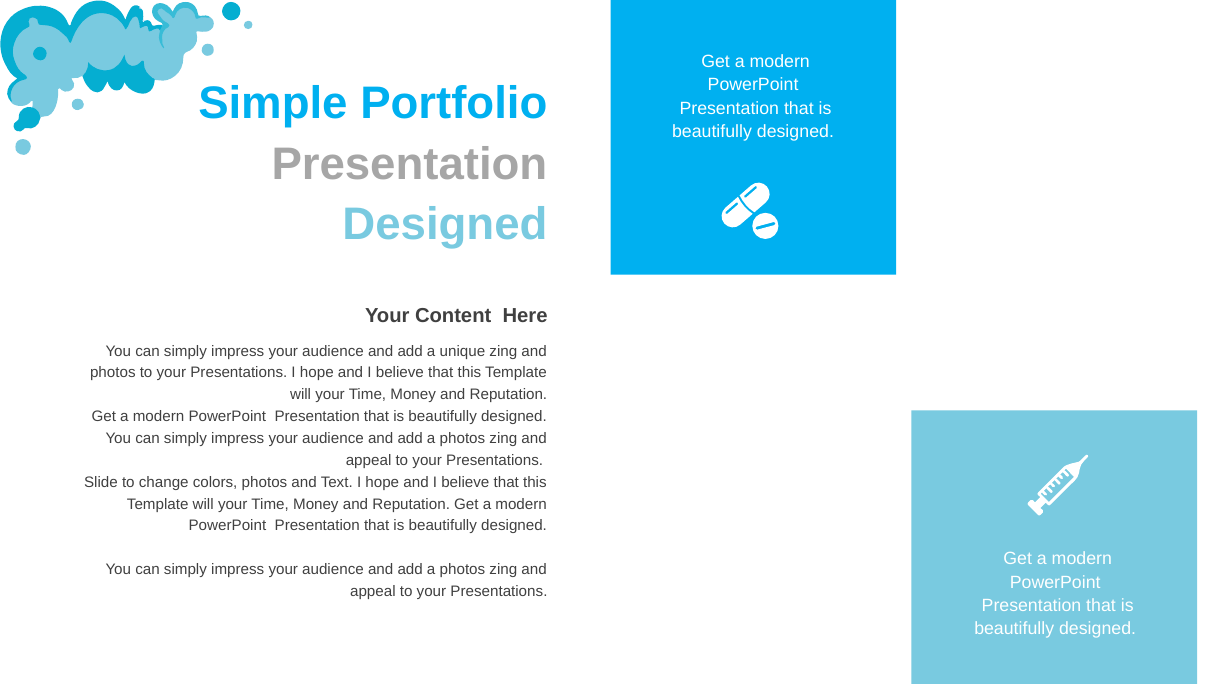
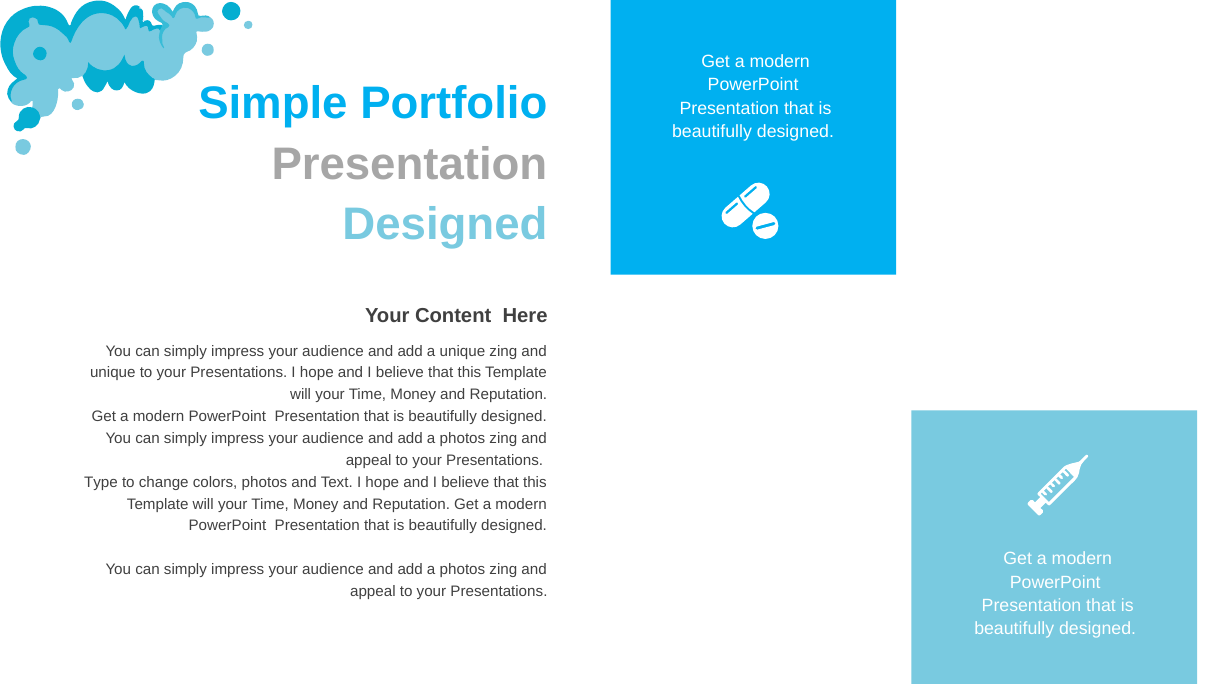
photos: photos -> unique (113, 373)
Slide: Slide -> Type (101, 482)
